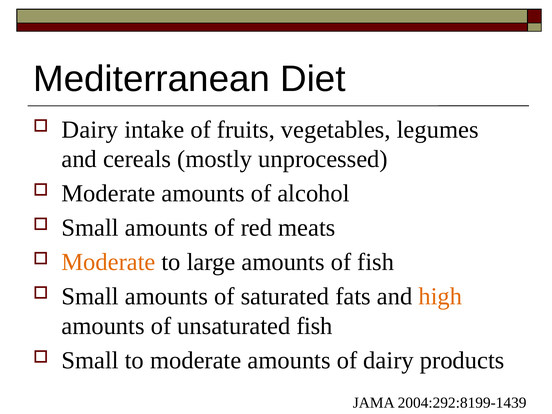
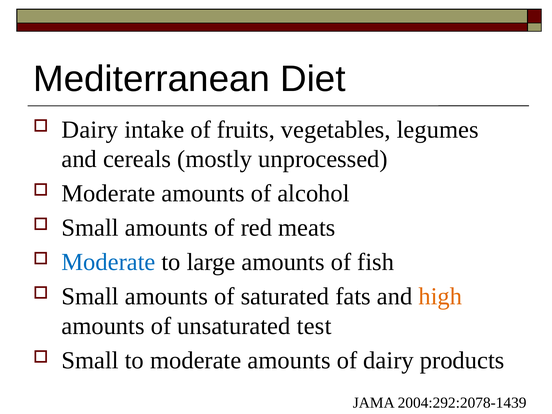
Moderate colour: orange -> blue (108, 262)
unsaturated fish: fish -> test (314, 326)
2004:292:8199-1439: 2004:292:8199-1439 -> 2004:292:2078-1439 (462, 403)
